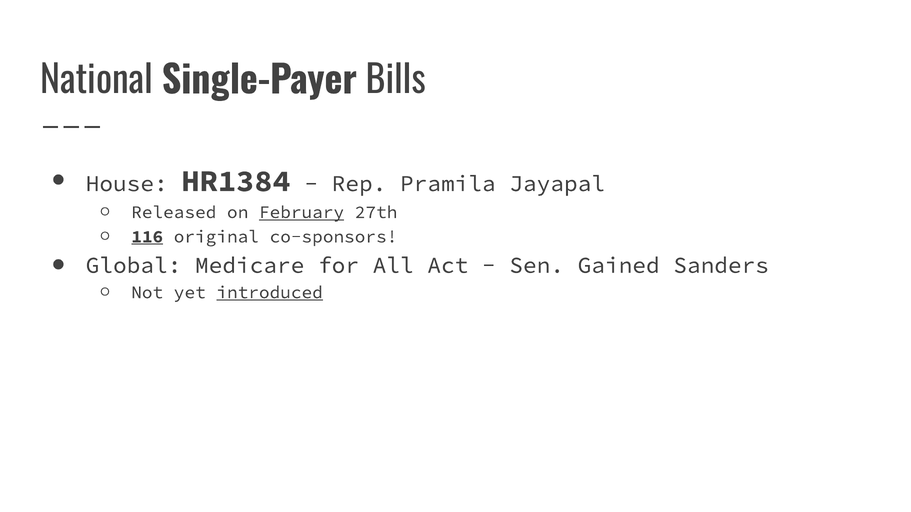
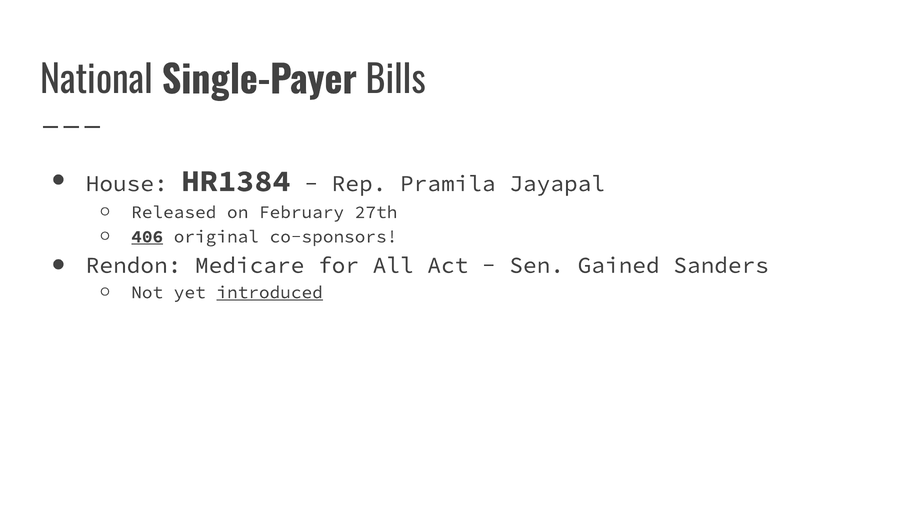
February underline: present -> none (302, 212)
116: 116 -> 406 (147, 237)
Global: Global -> Rendon (134, 266)
